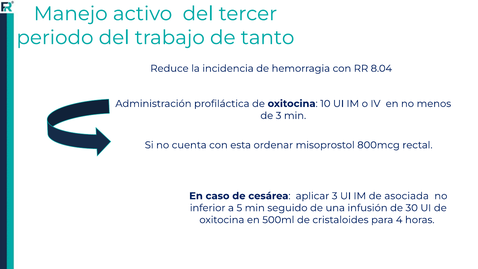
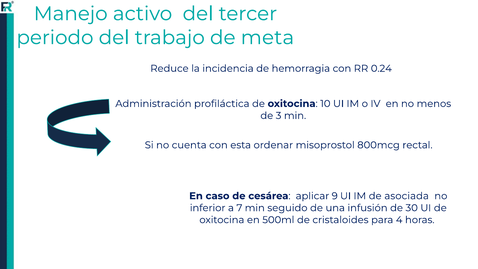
tanto: tanto -> meta (267, 38)
8.04: 8.04 -> 0.24 (381, 68)
aplicar 3: 3 -> 9 (335, 196)
5: 5 -> 7 (239, 208)
